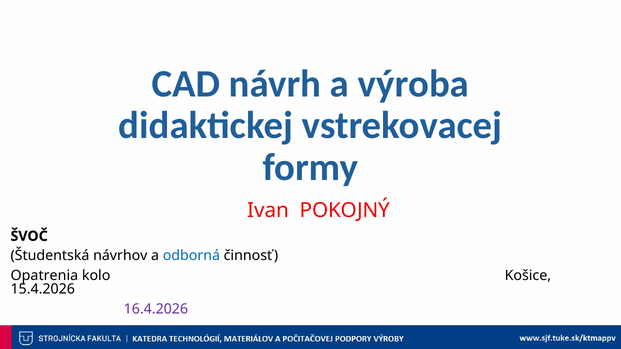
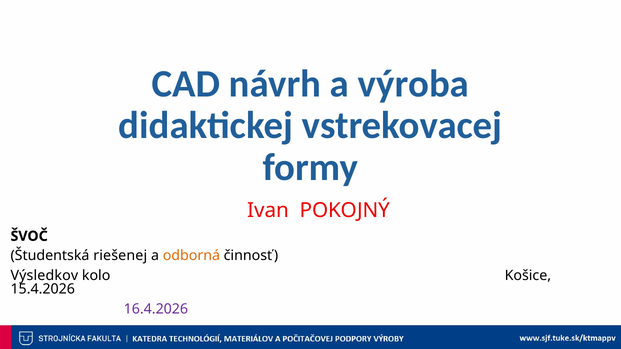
návrhov: návrhov -> riešenej (120, 256)
odborná colour: blue -> orange (191, 256)
Opatrenia: Opatrenia -> Výsledkov (44, 276)
